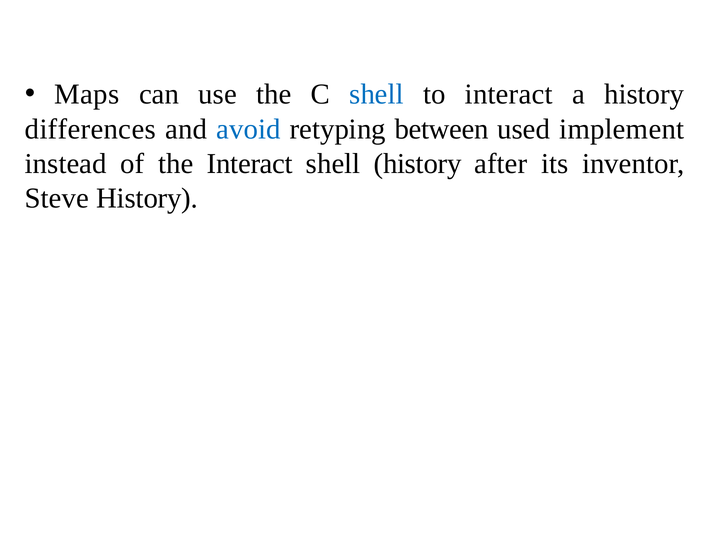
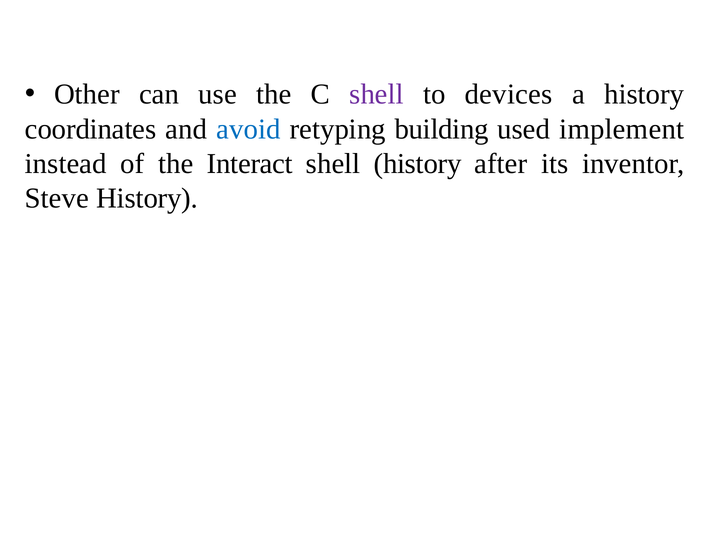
Maps: Maps -> Other (87, 94)
shell colour: blue -> purple (377, 94)
to interact: interact -> devices (509, 94)
differences: differences -> coordinates (91, 129)
between: between -> building (442, 129)
